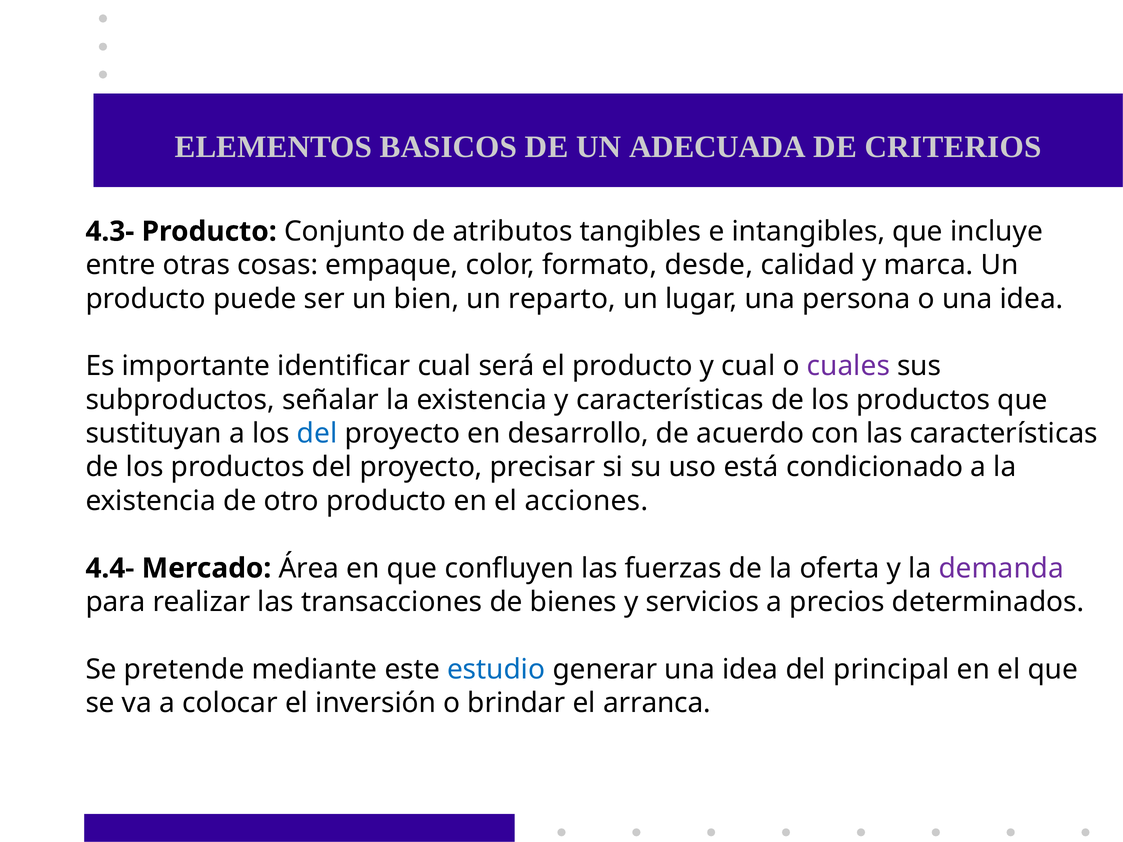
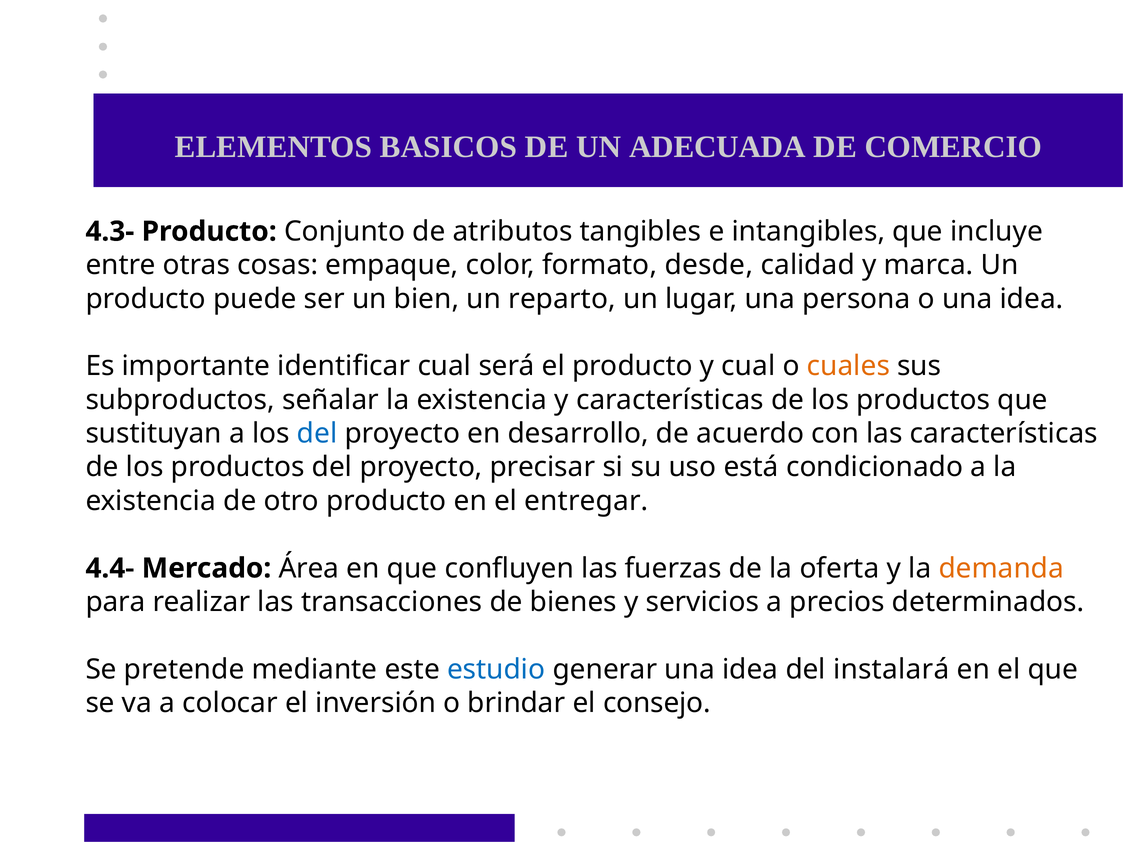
CRITERIOS: CRITERIOS -> COMERCIO (953, 147)
cuales colour: purple -> orange (848, 366)
acciones: acciones -> entregar (586, 501)
demanda colour: purple -> orange (1001, 568)
principal: principal -> instalará (891, 669)
arranca: arranca -> consejo (657, 703)
